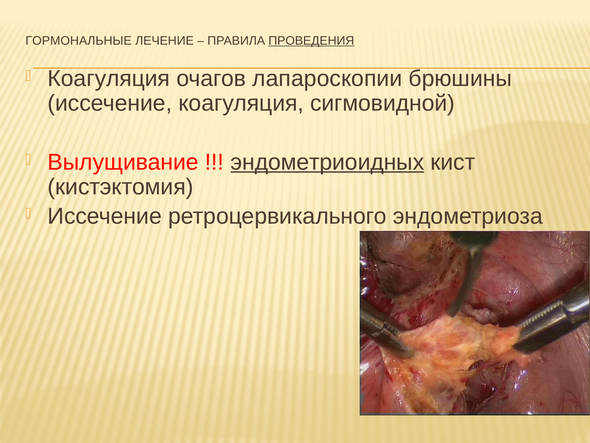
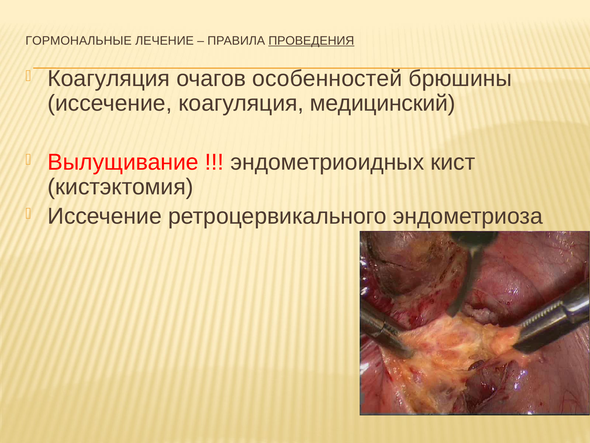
лапароскопии: лапароскопии -> особенностей (327, 78)
сигмовидной: сигмовидной -> медицинский (383, 103)
эндометриоидных underline: present -> none (327, 162)
